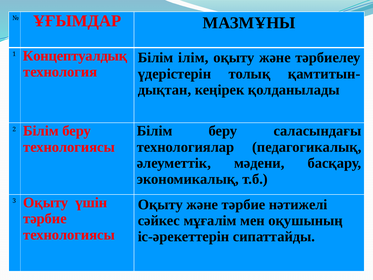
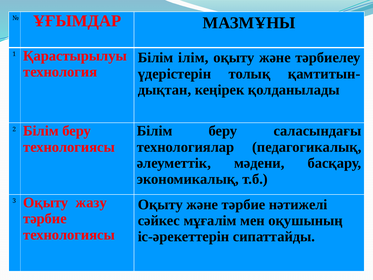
Концептуалдық: Концептуалдық -> Қарастырылуы (75, 56)
үшін: үшін -> жазу (91, 202)
